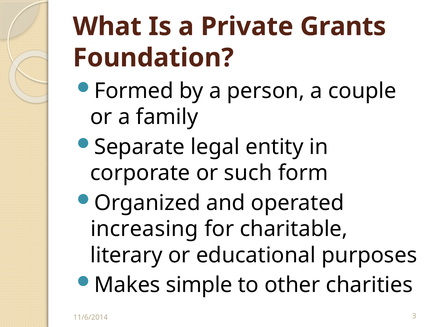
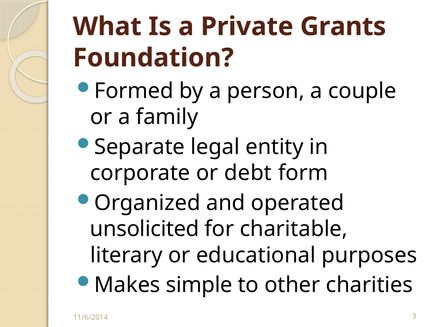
such: such -> debt (248, 173)
increasing: increasing -> unsolicited (145, 229)
